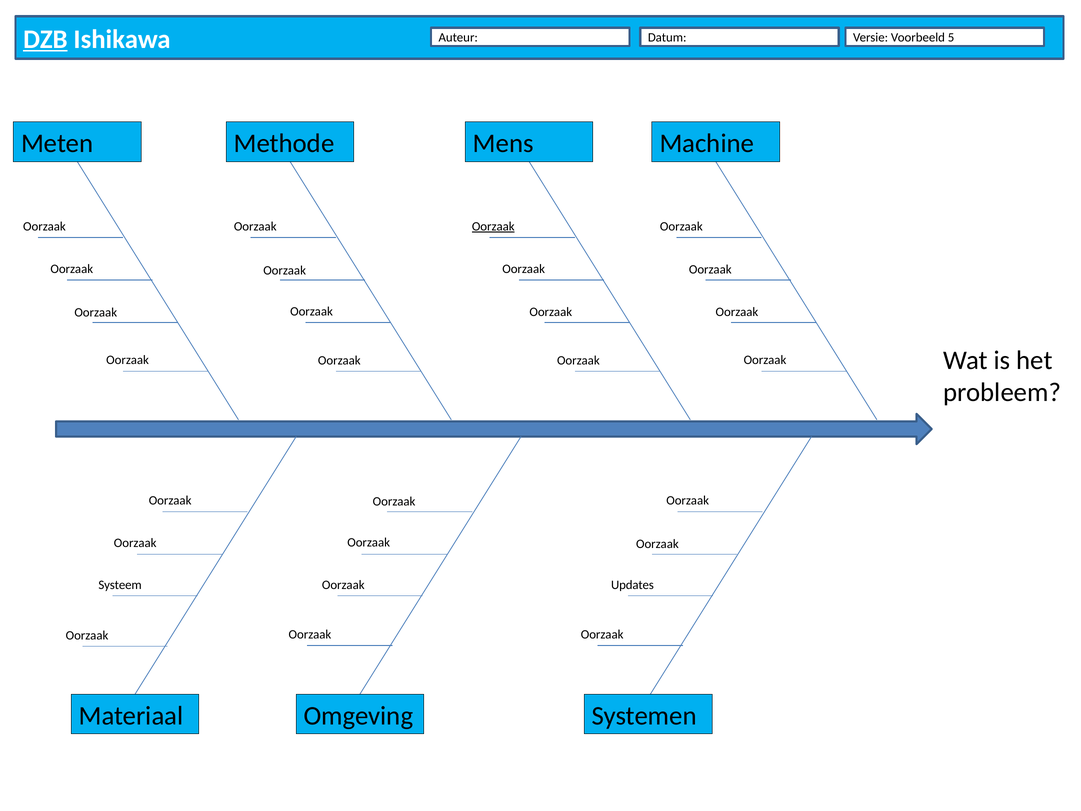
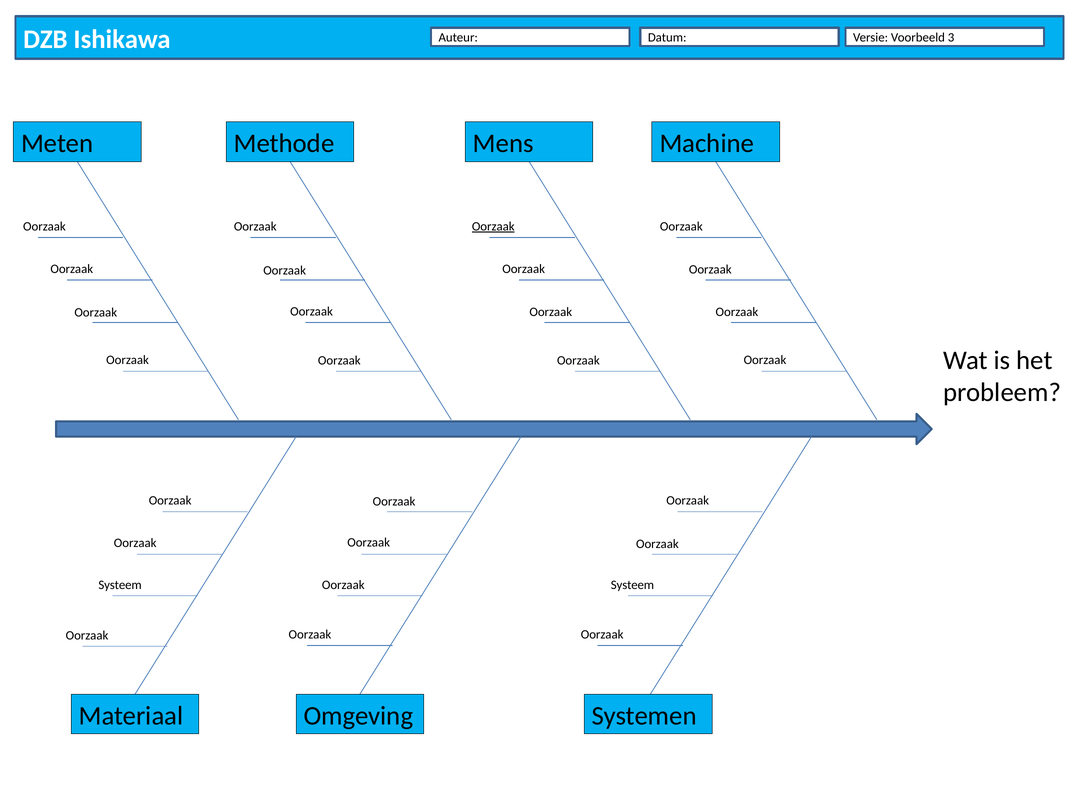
DZB underline: present -> none (45, 39)
5: 5 -> 3 (951, 38)
Updates: Updates -> Systeem (632, 585)
